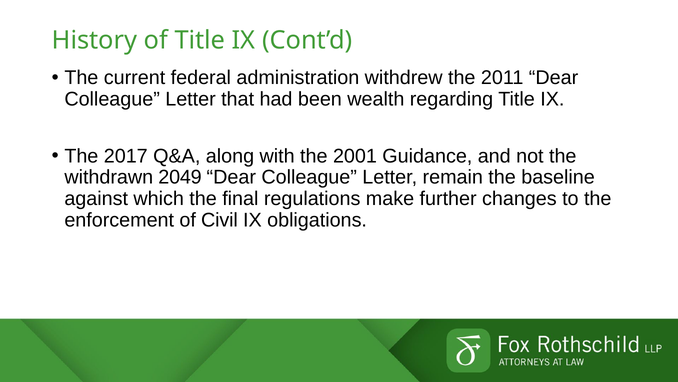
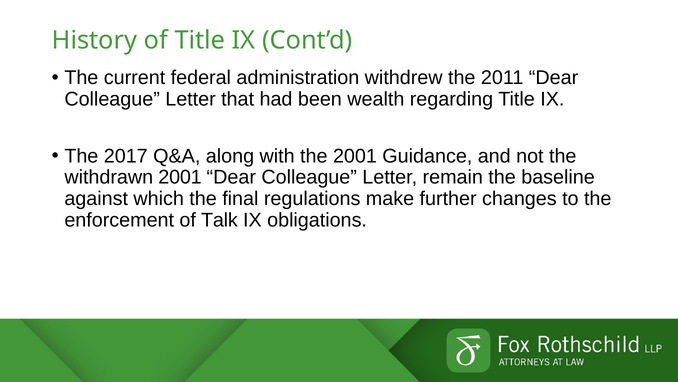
withdrawn 2049: 2049 -> 2001 (180, 177)
Civil: Civil -> Talk (219, 220)
